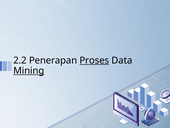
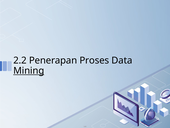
Proses underline: present -> none (94, 60)
